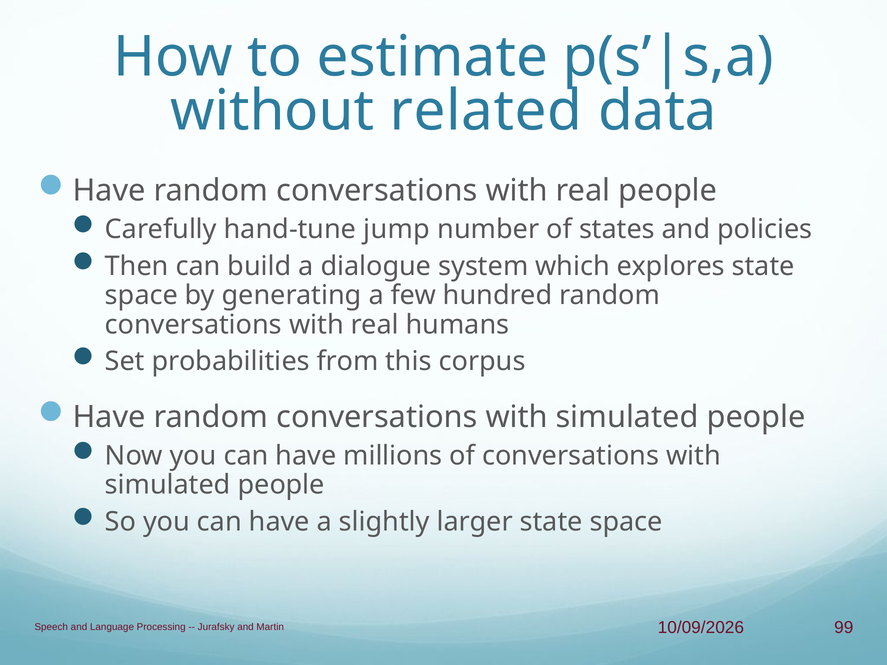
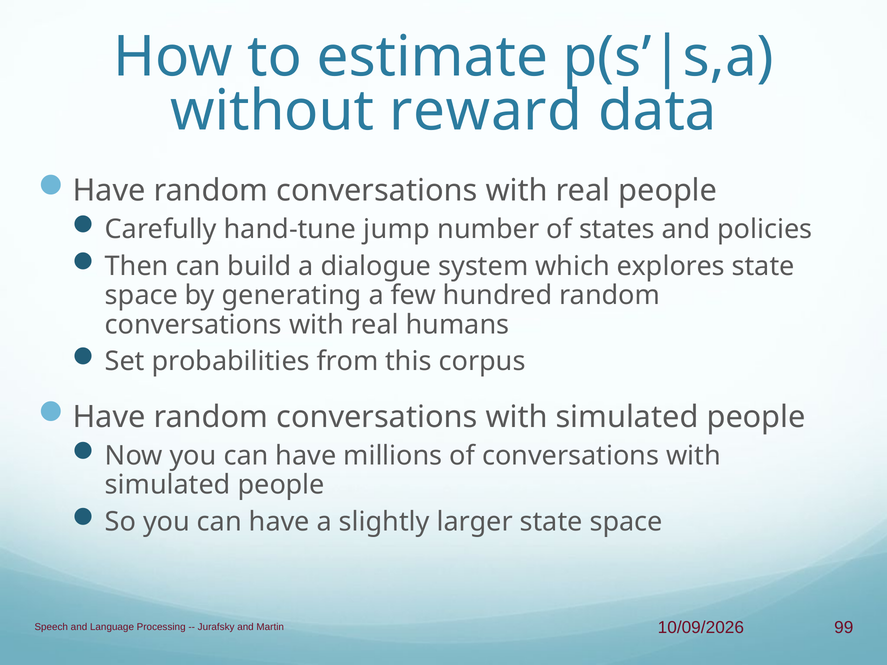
related: related -> reward (486, 111)
